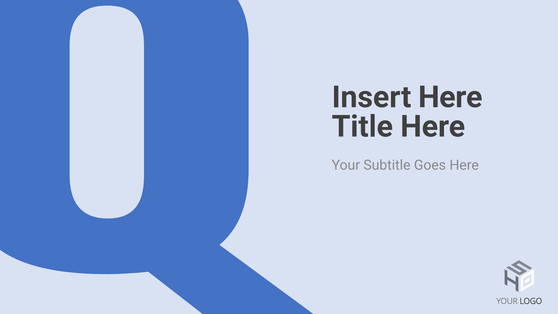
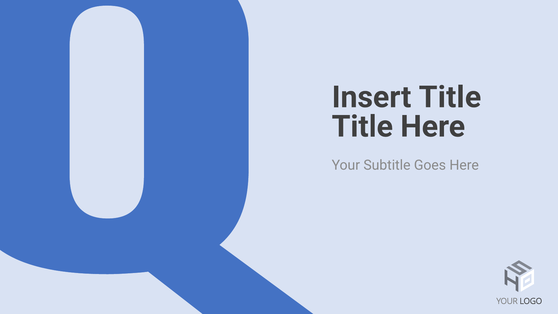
Insert Here: Here -> Title (450, 97)
